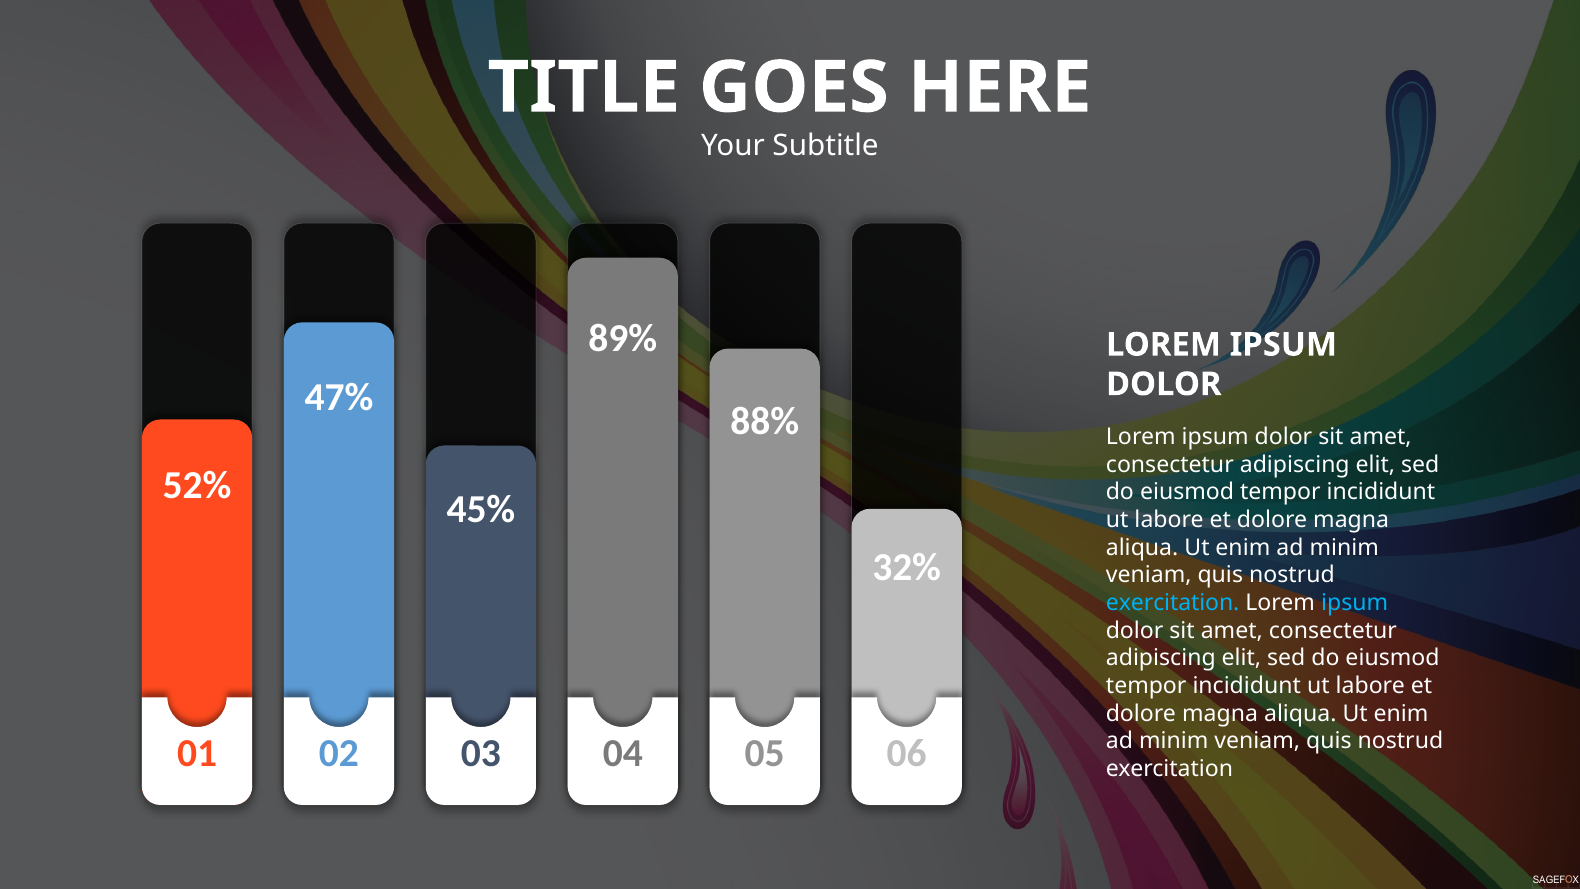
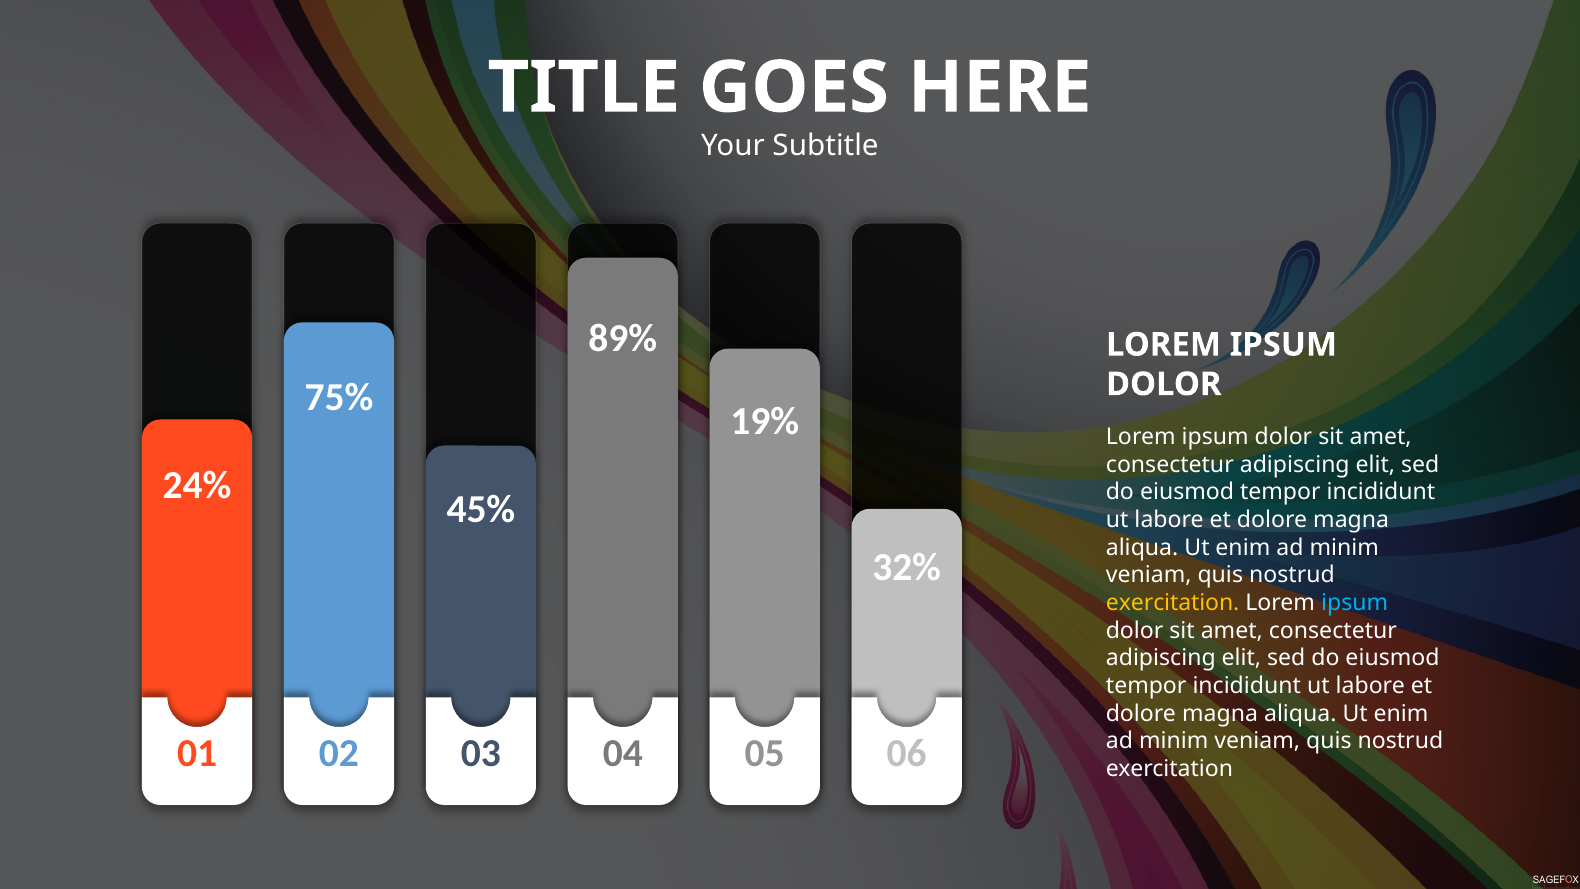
47%: 47% -> 75% (339, 397)
88%: 88% -> 19% (765, 421)
52%: 52% -> 24% (197, 486)
exercitation colour: light blue -> yellow (1173, 603)
